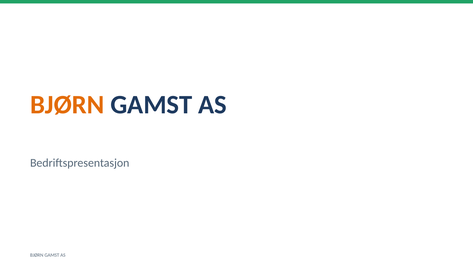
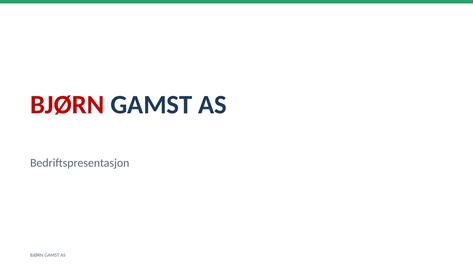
BJØRN colour: orange -> red (67, 105)
